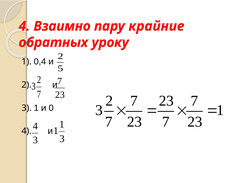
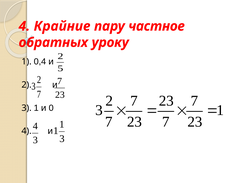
Взаимно: Взаимно -> Крайние (62, 26)
крайние: крайние -> частное (156, 26)
